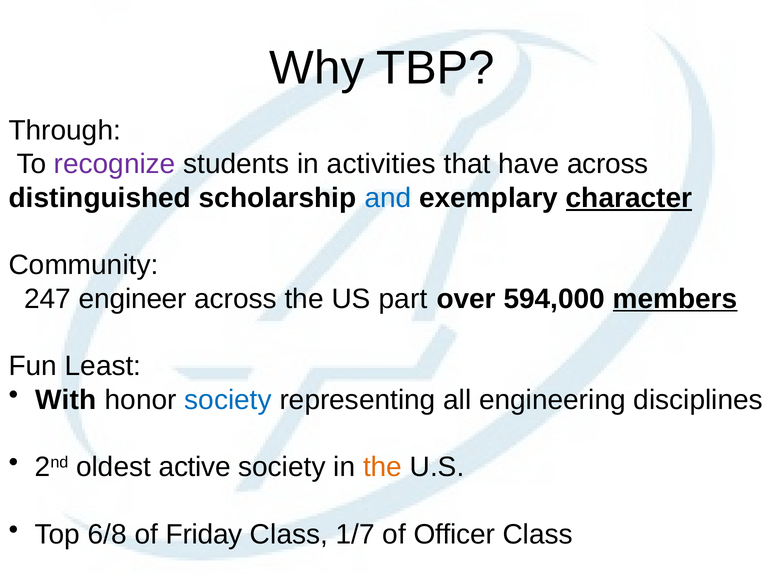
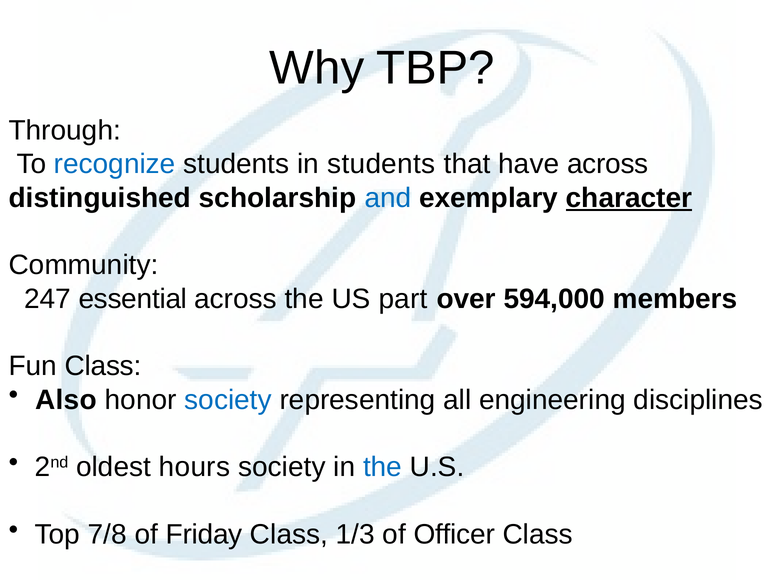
recognize colour: purple -> blue (115, 164)
in activities: activities -> students (381, 164)
engineer: engineer -> essential (133, 299)
members underline: present -> none (675, 299)
Fun Least: Least -> Class (103, 366)
With: With -> Also (66, 400)
active: active -> hours (194, 467)
the colour: orange -> blue (383, 467)
6/8: 6/8 -> 7/8 (107, 535)
1/7: 1/7 -> 1/3 (355, 535)
